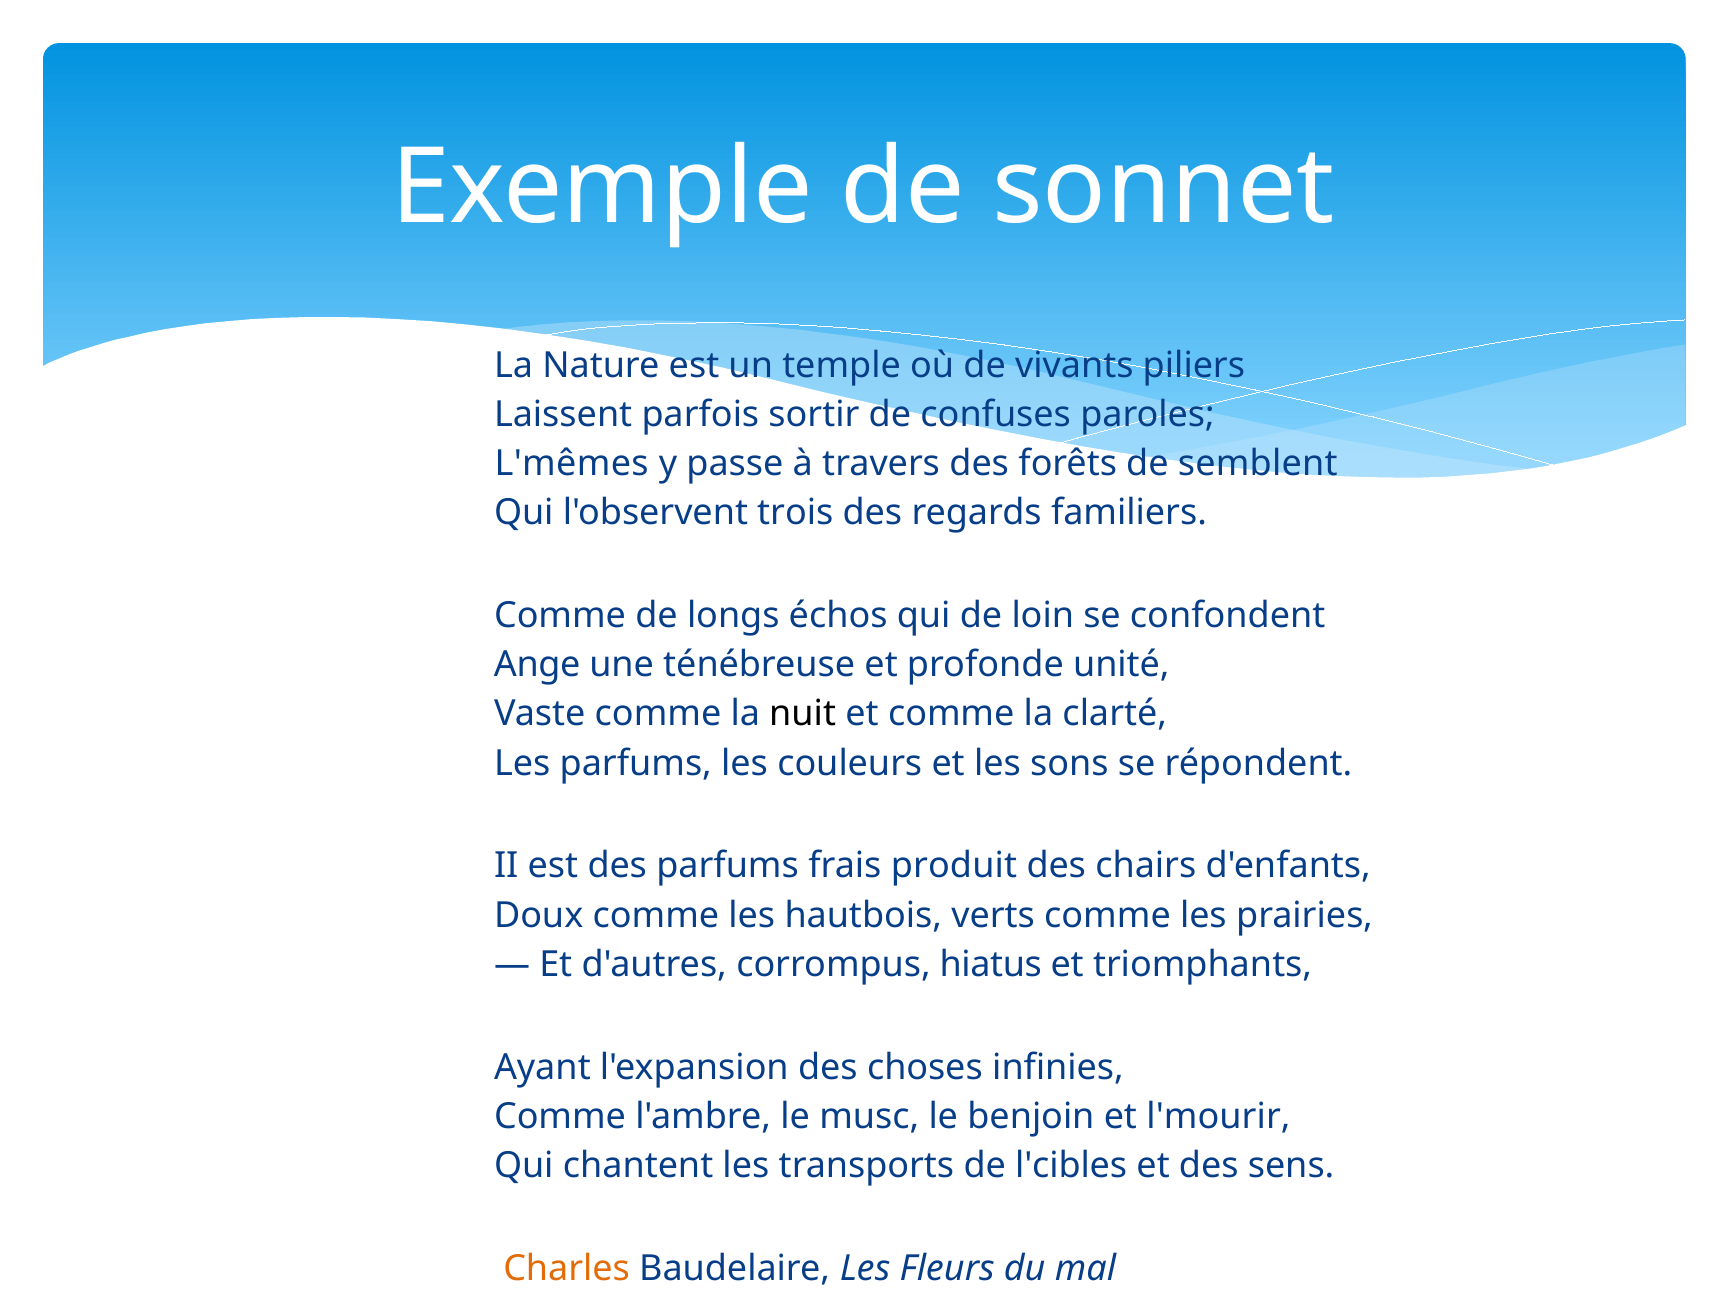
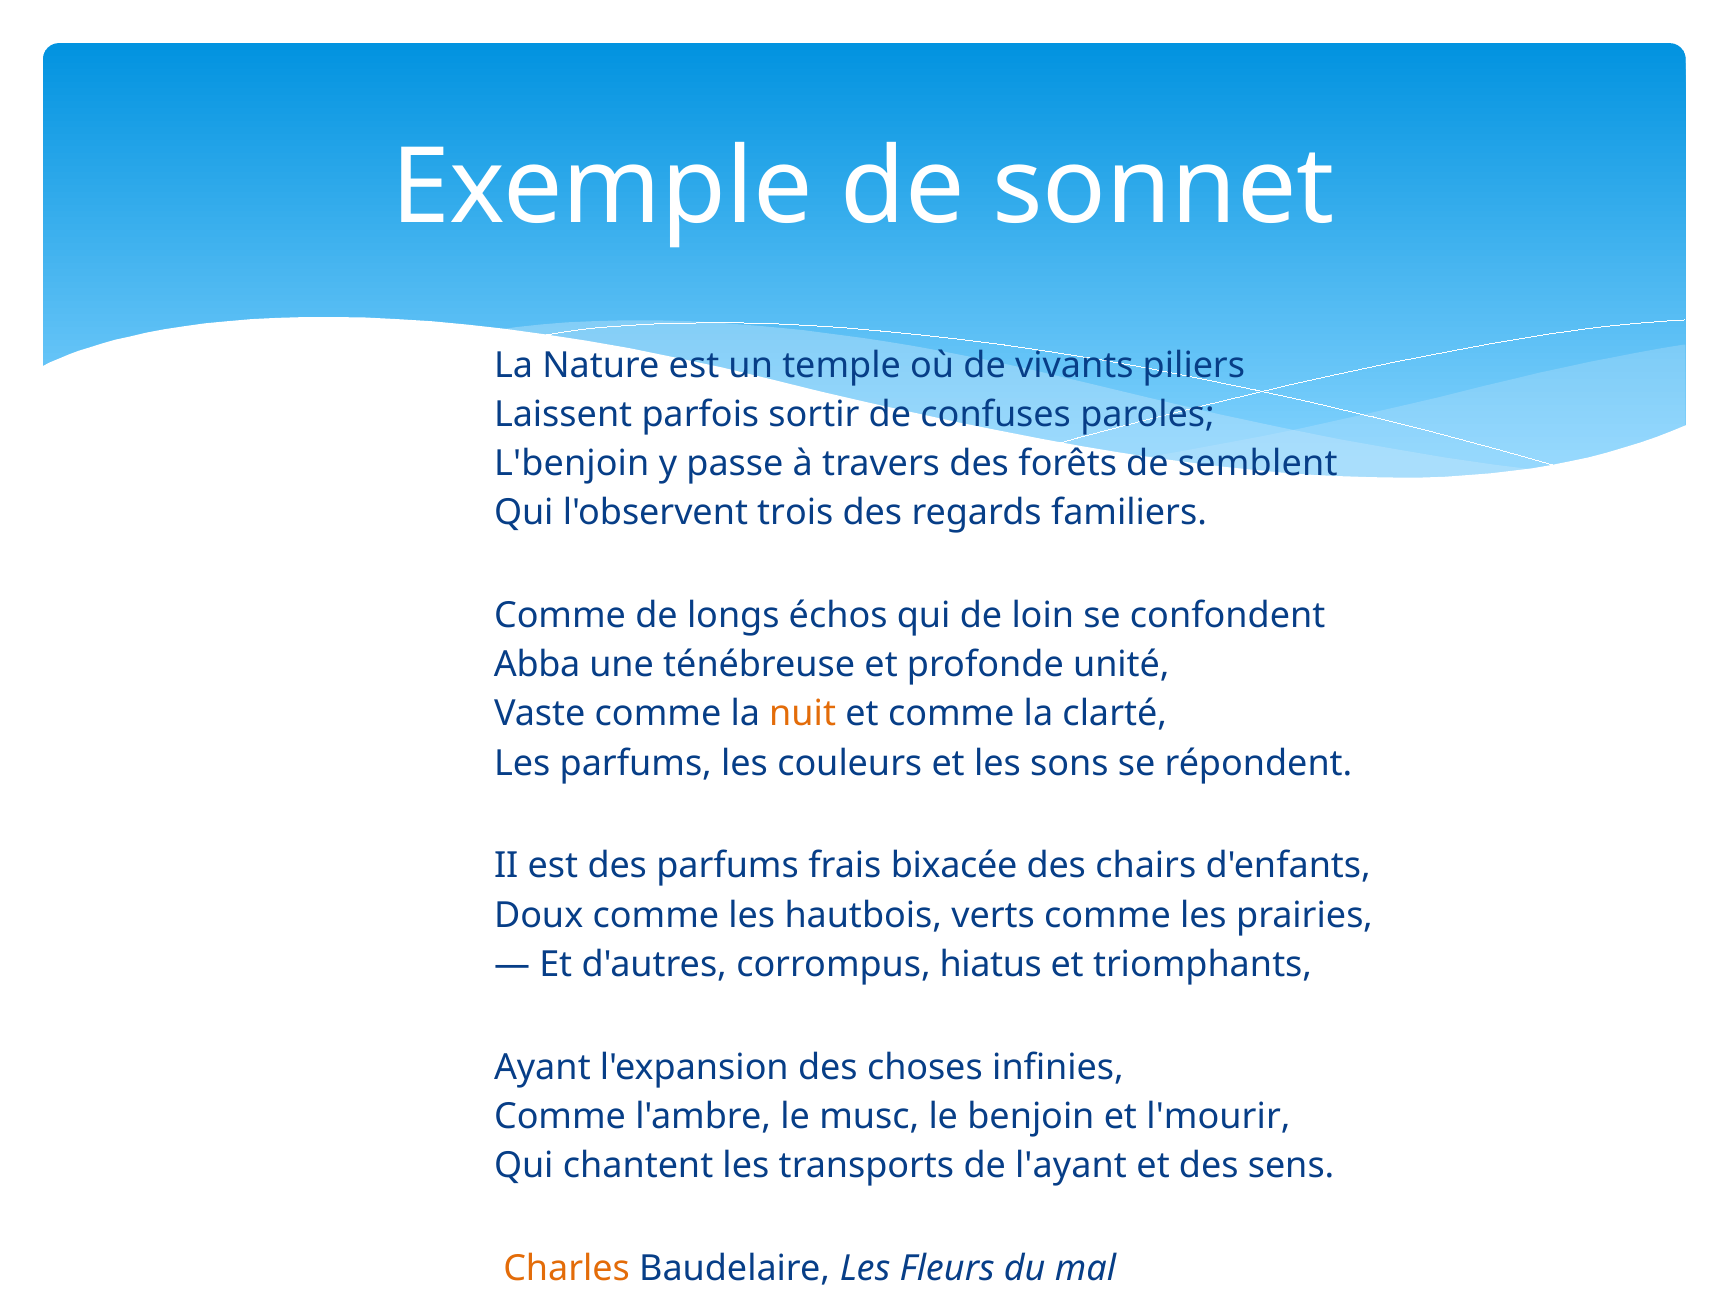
L'mêmes: L'mêmes -> L'benjoin (572, 464)
Ange: Ange -> Abba (537, 665)
nuit colour: black -> orange (803, 714)
produit: produit -> bixacée (954, 866)
l'cibles: l'cibles -> l'ayant (1071, 1166)
